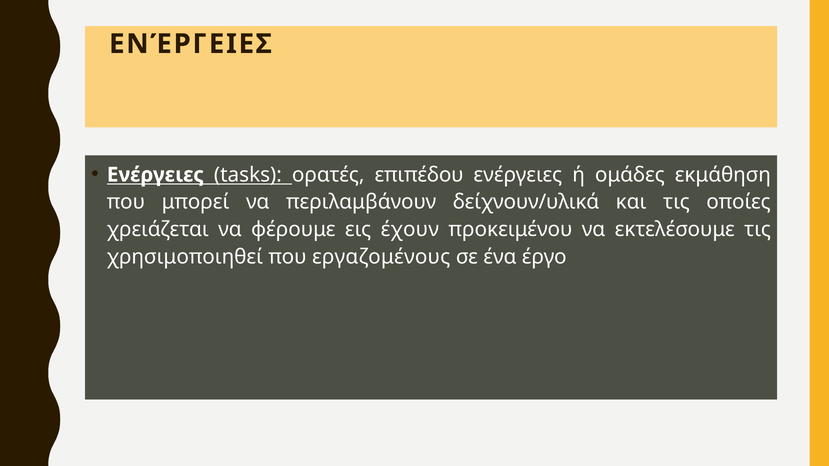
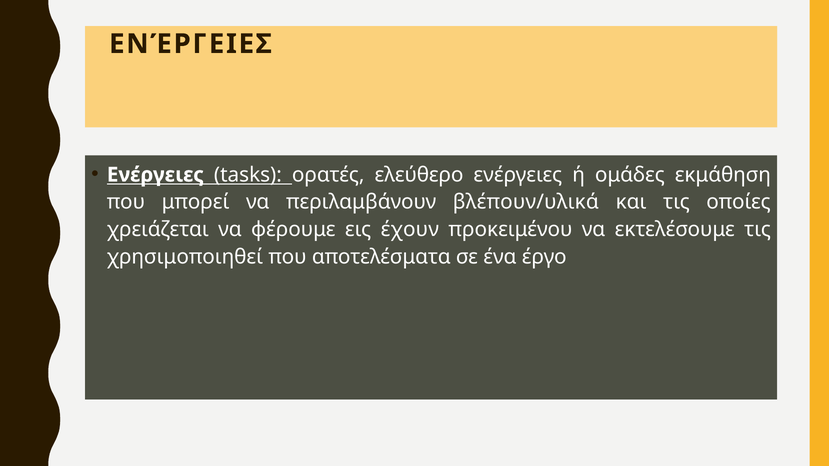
επιπέδου: επιπέδου -> ελεύθερο (419, 175)
δείχνουν/υλικά: δείχνουν/υλικά -> βλέπουν/υλικά (526, 202)
εργαζομένους: εργαζομένους -> αποτελέσματα (381, 257)
